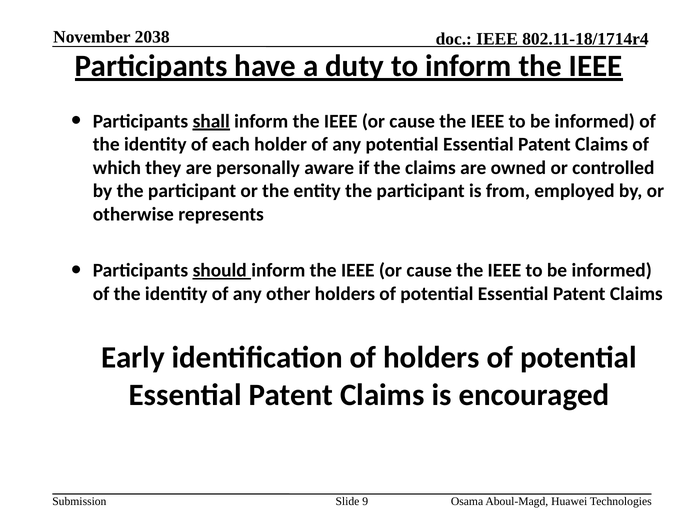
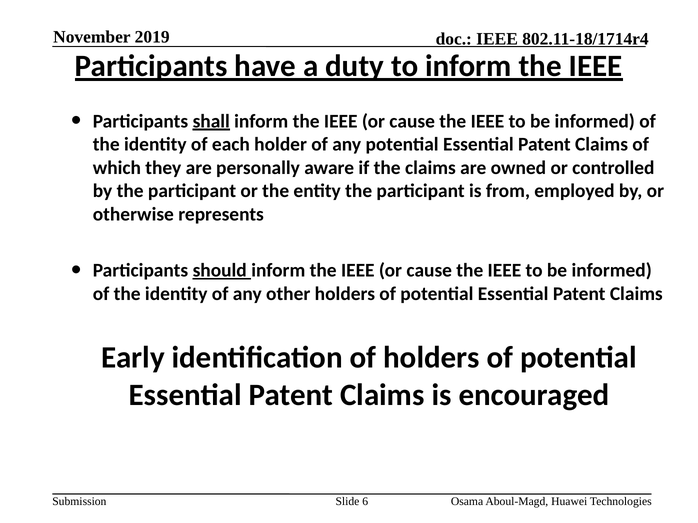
2038: 2038 -> 2019 (152, 37)
9: 9 -> 6 (365, 502)
